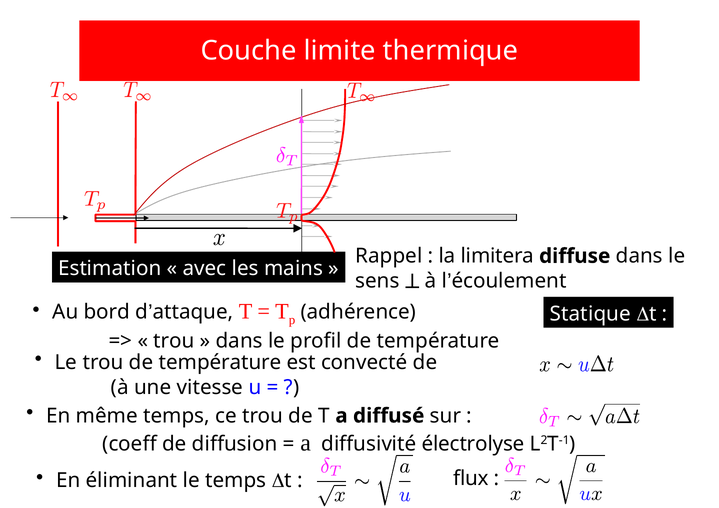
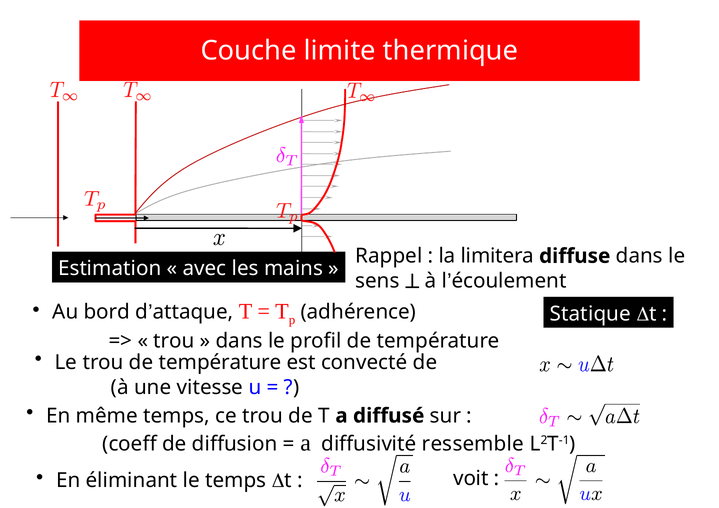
électrolyse: électrolyse -> ressemble (473, 444)
flux: flux -> voit (471, 478)
